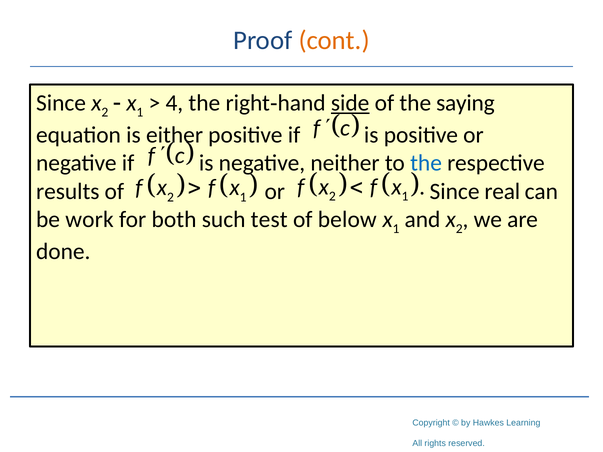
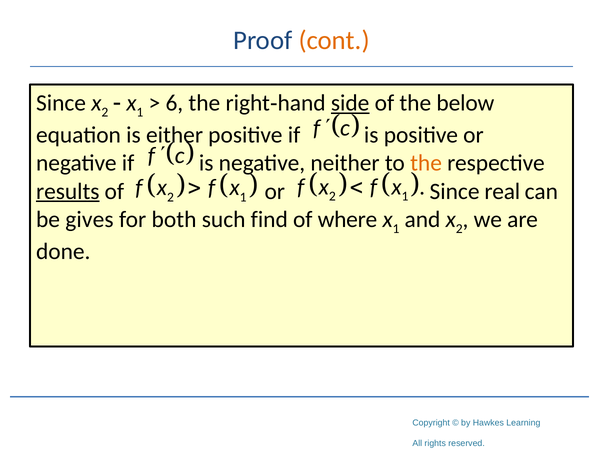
4: 4 -> 6 (174, 103)
saying: saying -> below (465, 103)
the colour: blue -> orange (426, 163)
results underline: none -> present (68, 191)
work: work -> gives (89, 220)
test: test -> find (269, 220)
below: below -> where (347, 220)
